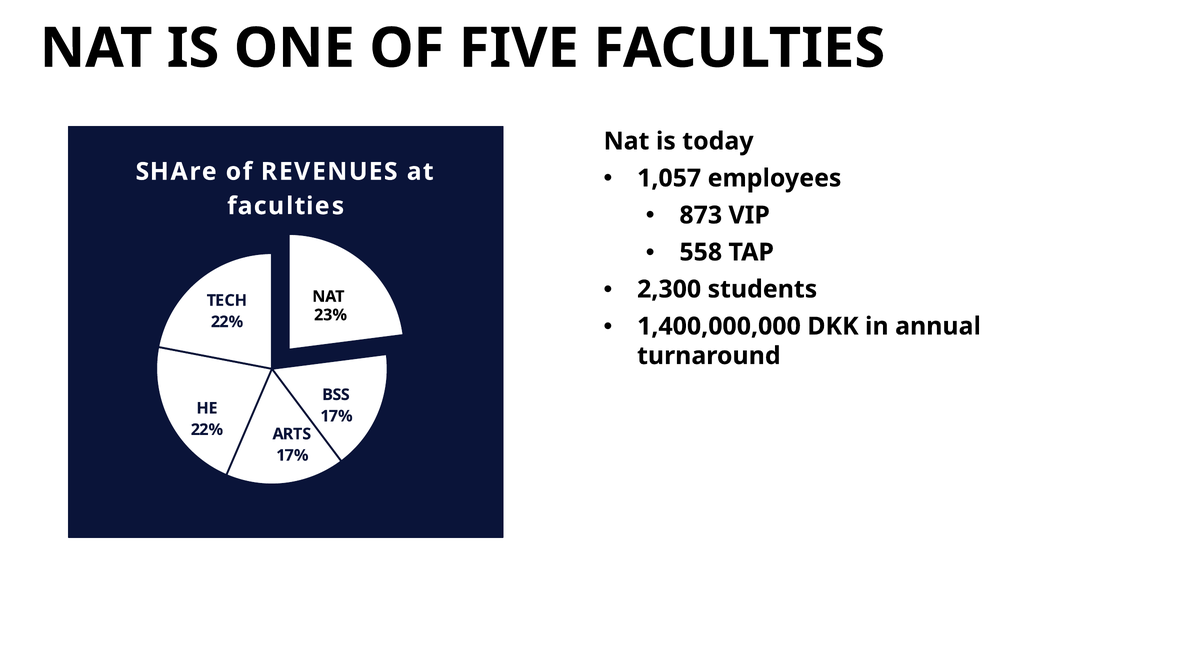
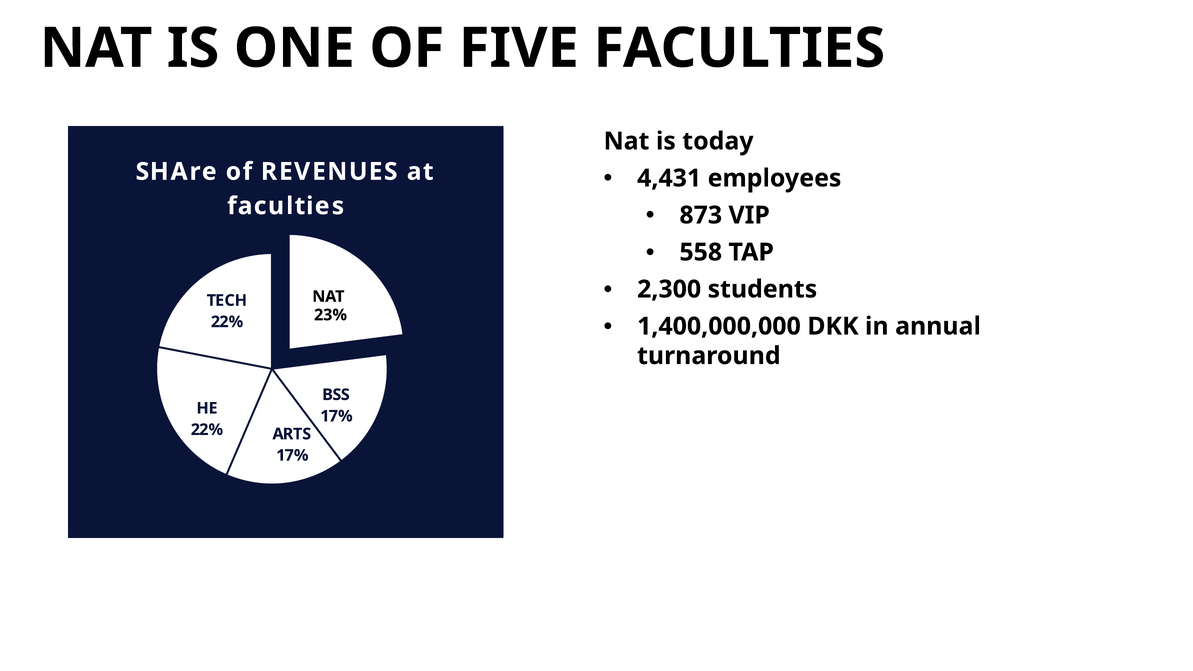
1,057: 1,057 -> 4,431 (669, 178)
